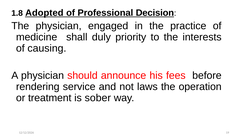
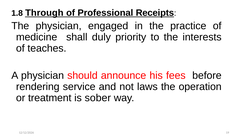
Adopted: Adopted -> Through (44, 13)
Decision: Decision -> Receipts (155, 13)
causing: causing -> teaches (47, 48)
